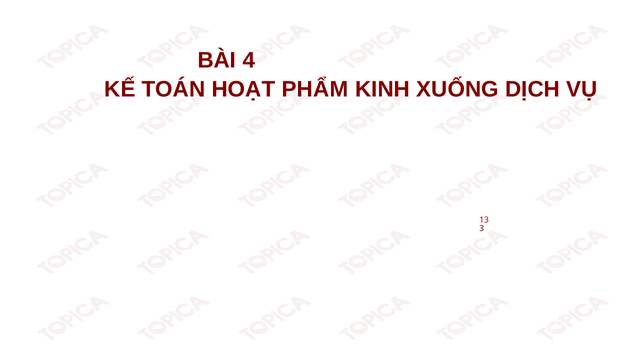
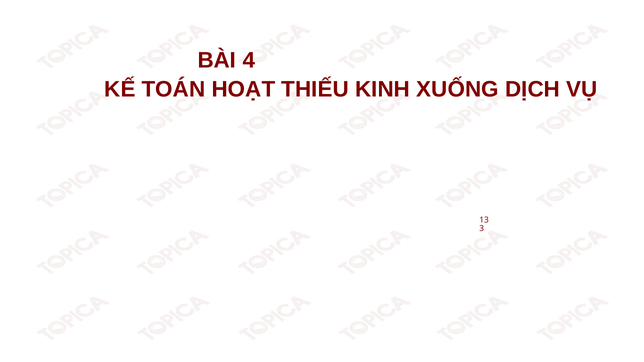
PHẨM: PHẨM -> THIẾU (315, 90)
